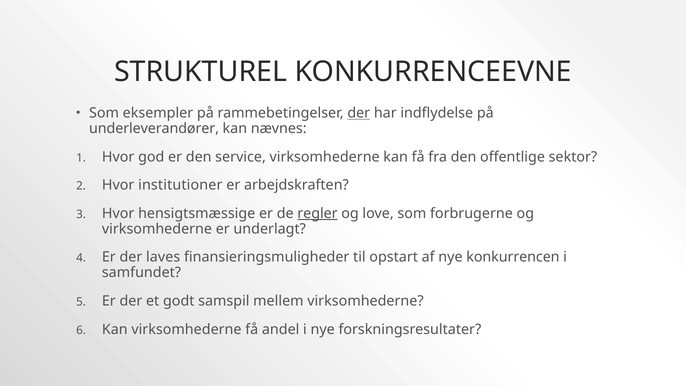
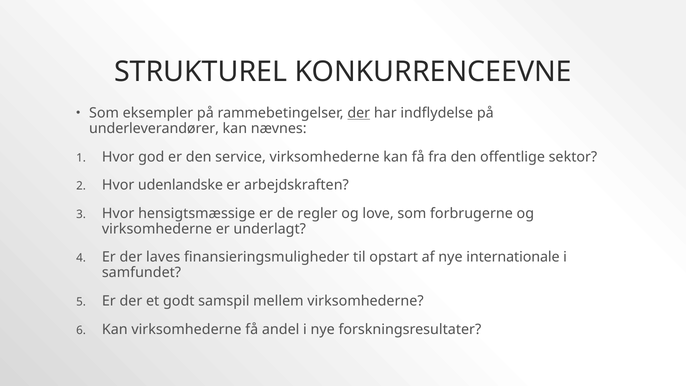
institutioner: institutioner -> udenlandske (180, 185)
regler underline: present -> none (317, 213)
konkurrencen: konkurrencen -> internationale (513, 257)
